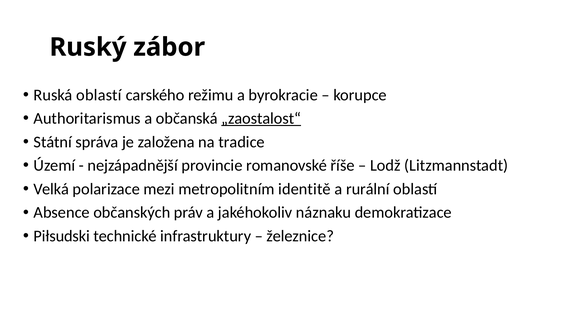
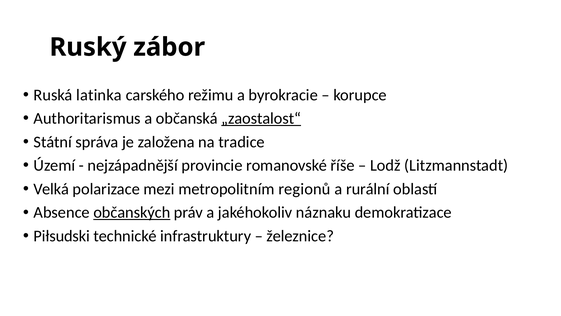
Ruská oblastí: oblastí -> latinka (99, 95)
identitě: identitě -> regionů (304, 189)
občanských underline: none -> present (132, 212)
